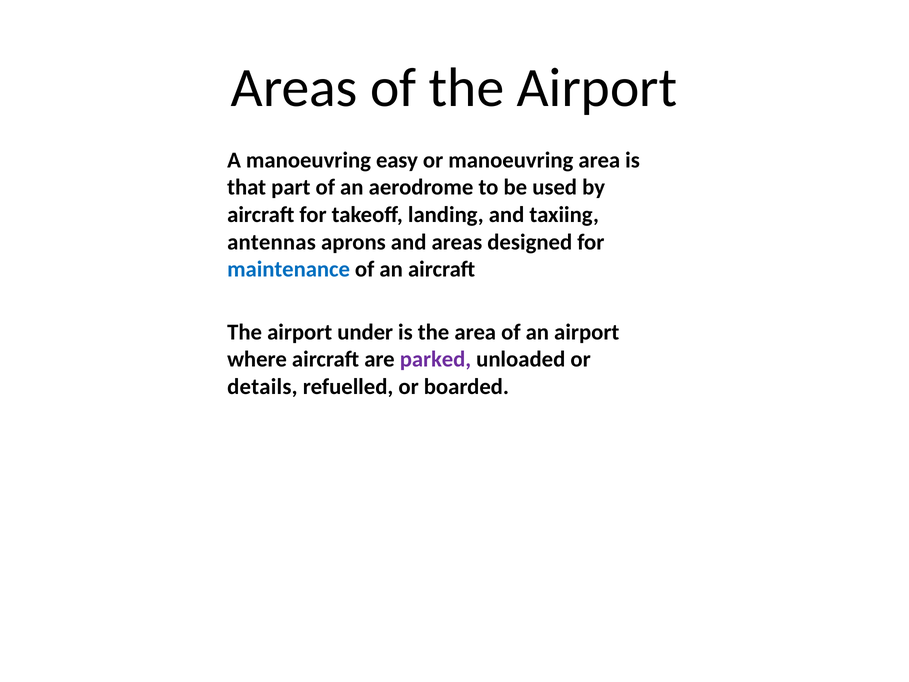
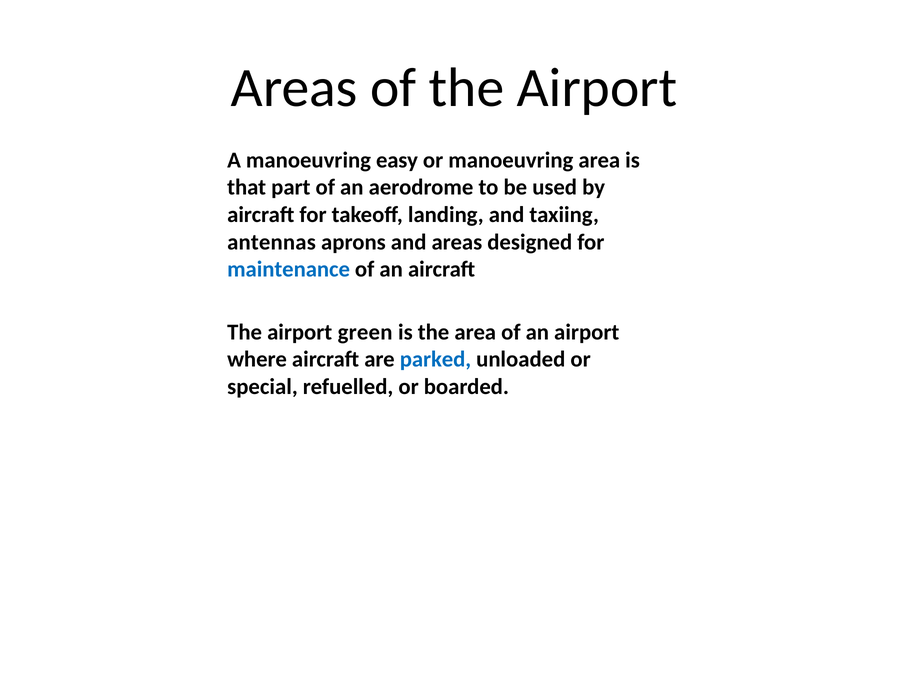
under: under -> green (365, 332)
parked colour: purple -> blue (435, 359)
details: details -> special (262, 387)
